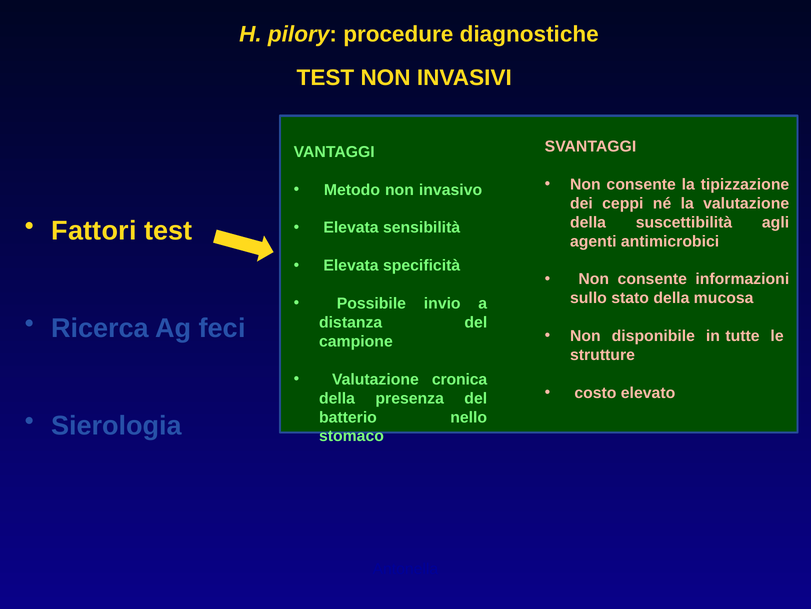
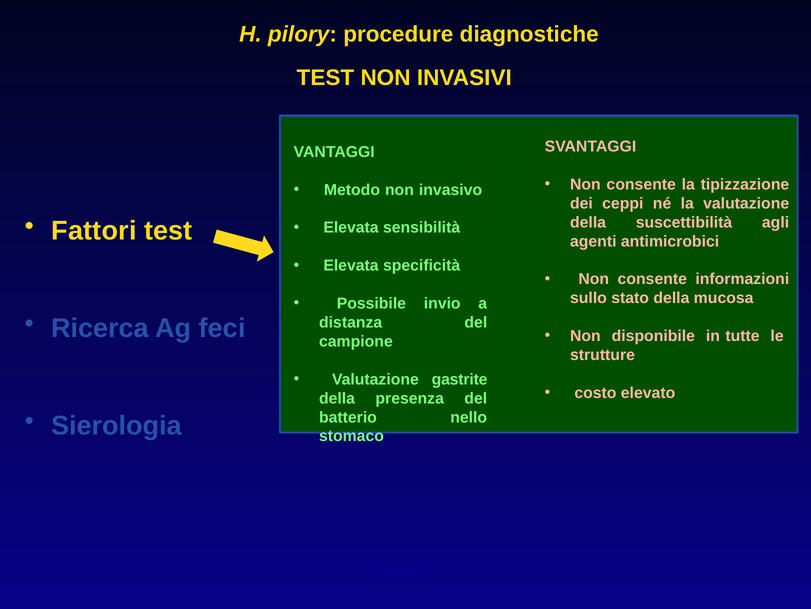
cronica: cronica -> gastrite (460, 379)
